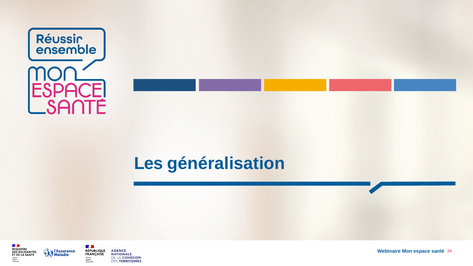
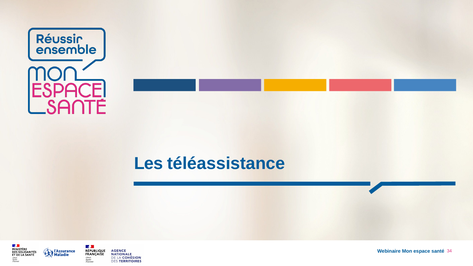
généralisation: généralisation -> téléassistance (226, 163)
